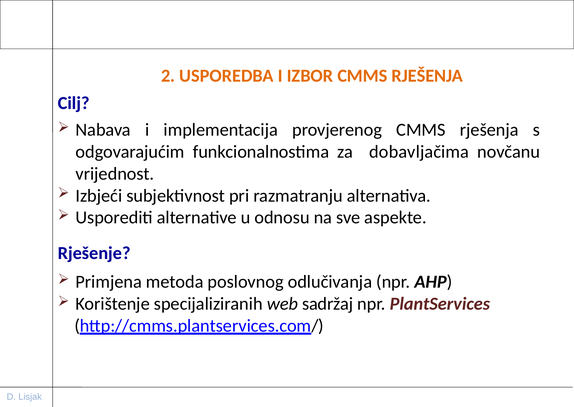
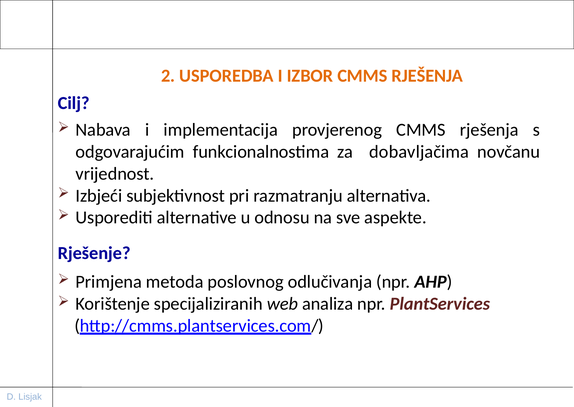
sadržaj: sadržaj -> analiza (328, 304)
